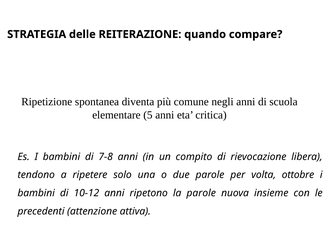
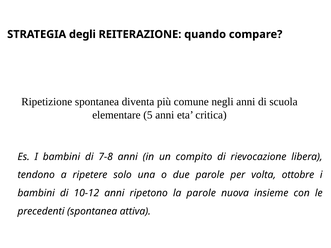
delle: delle -> degli (82, 34)
precedenti attenzione: attenzione -> spontanea (92, 211)
